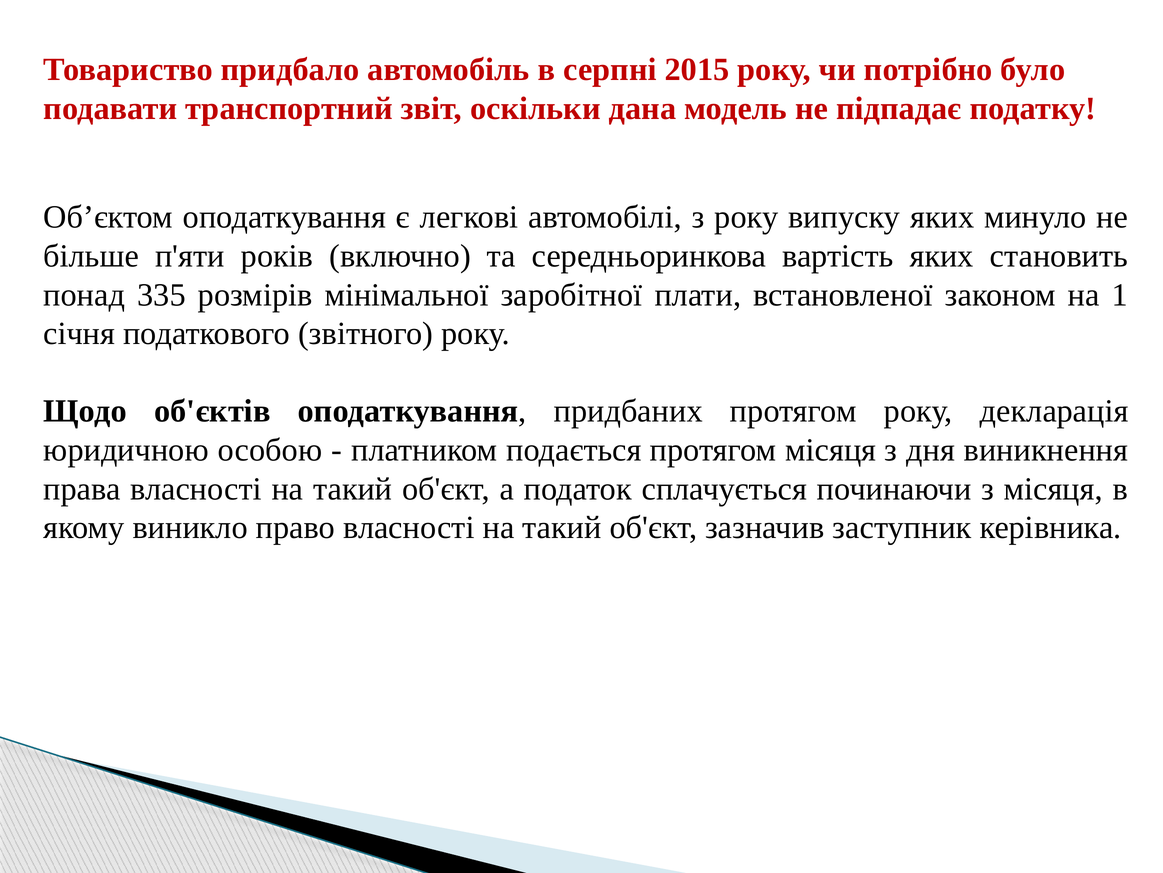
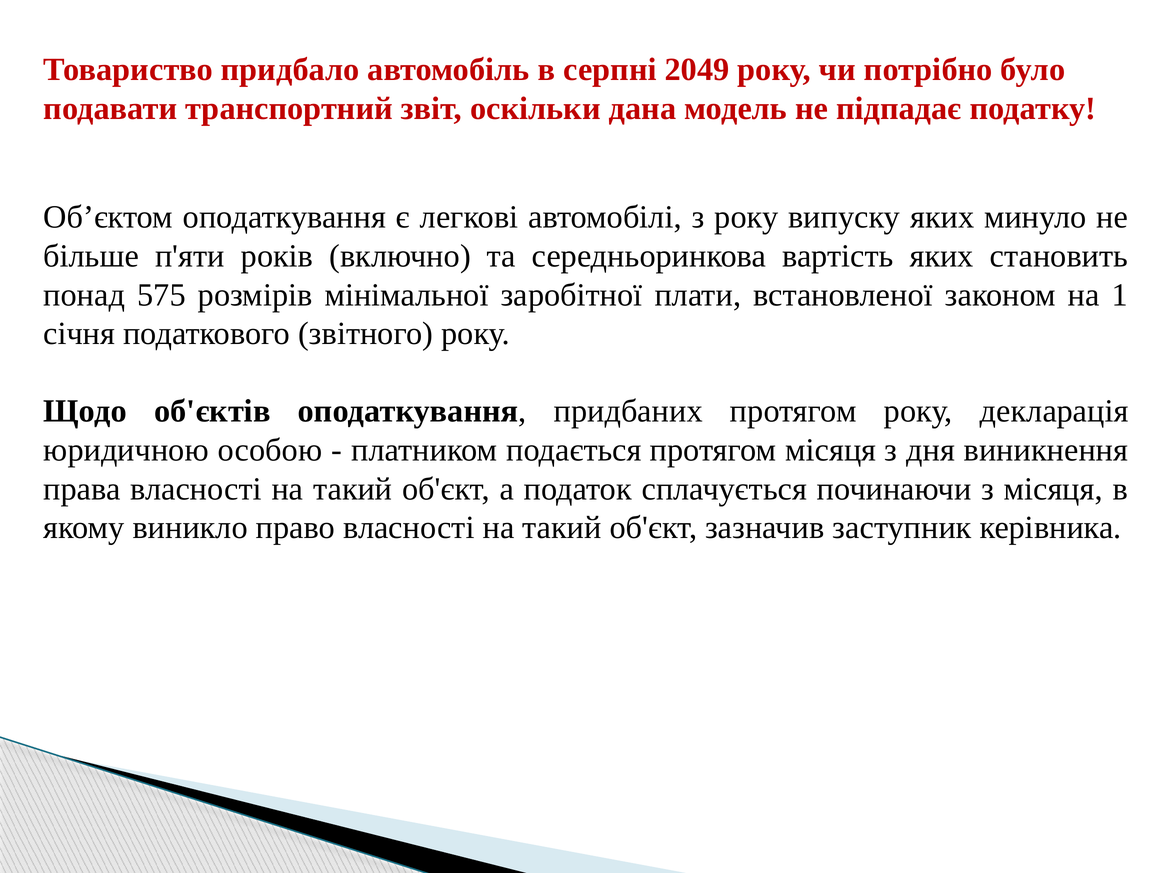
2015: 2015 -> 2049 (697, 70)
335: 335 -> 575 (161, 295)
